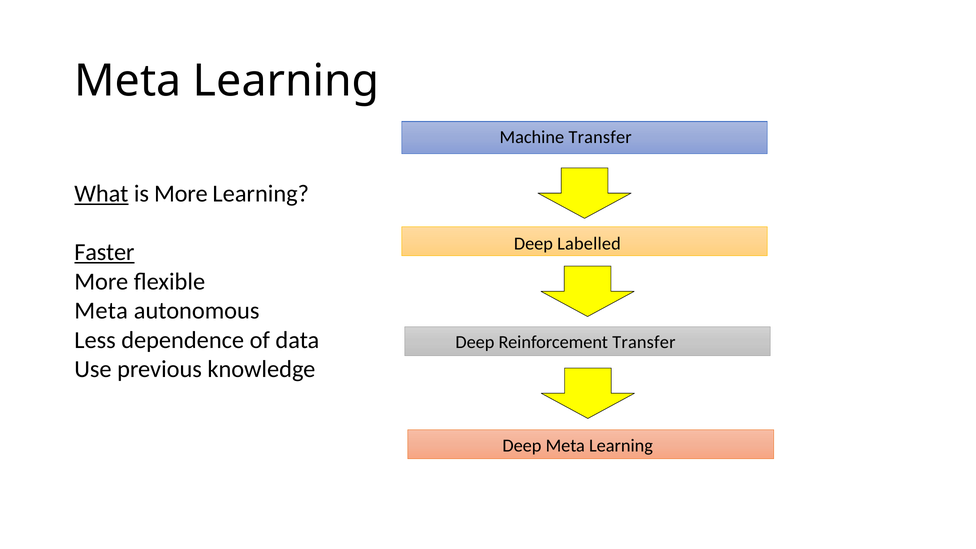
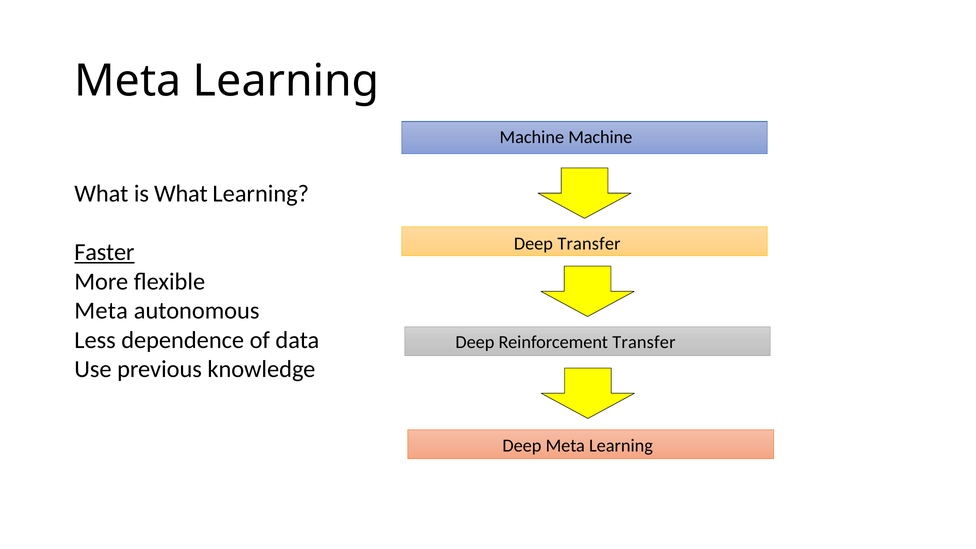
Machine Transfer: Transfer -> Machine (600, 137)
What underline: present -> none (101, 194)
is More: More -> What (181, 194)
Deep Labelled: Labelled -> Transfer (589, 244)
